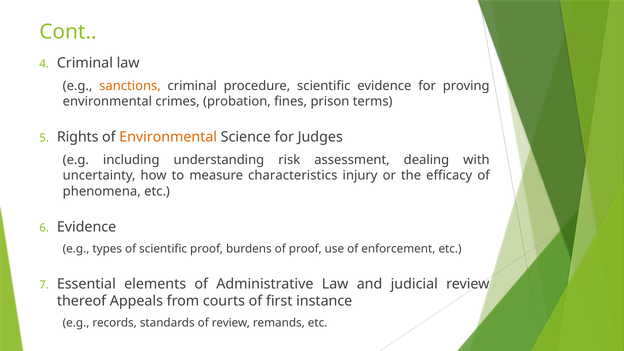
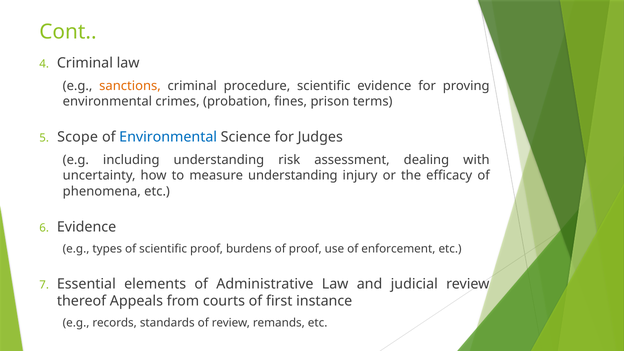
Rights: Rights -> Scope (78, 137)
Environmental colour: orange -> blue (168, 137)
measure characteristics: characteristics -> understanding (293, 176)
